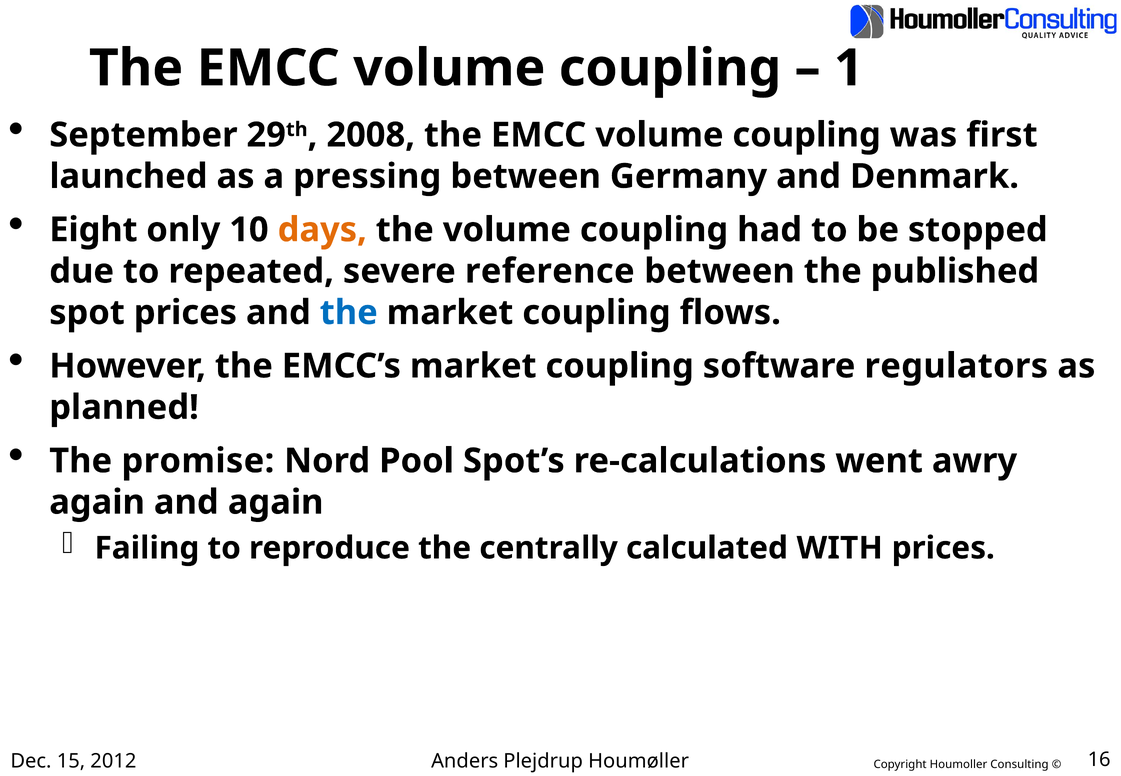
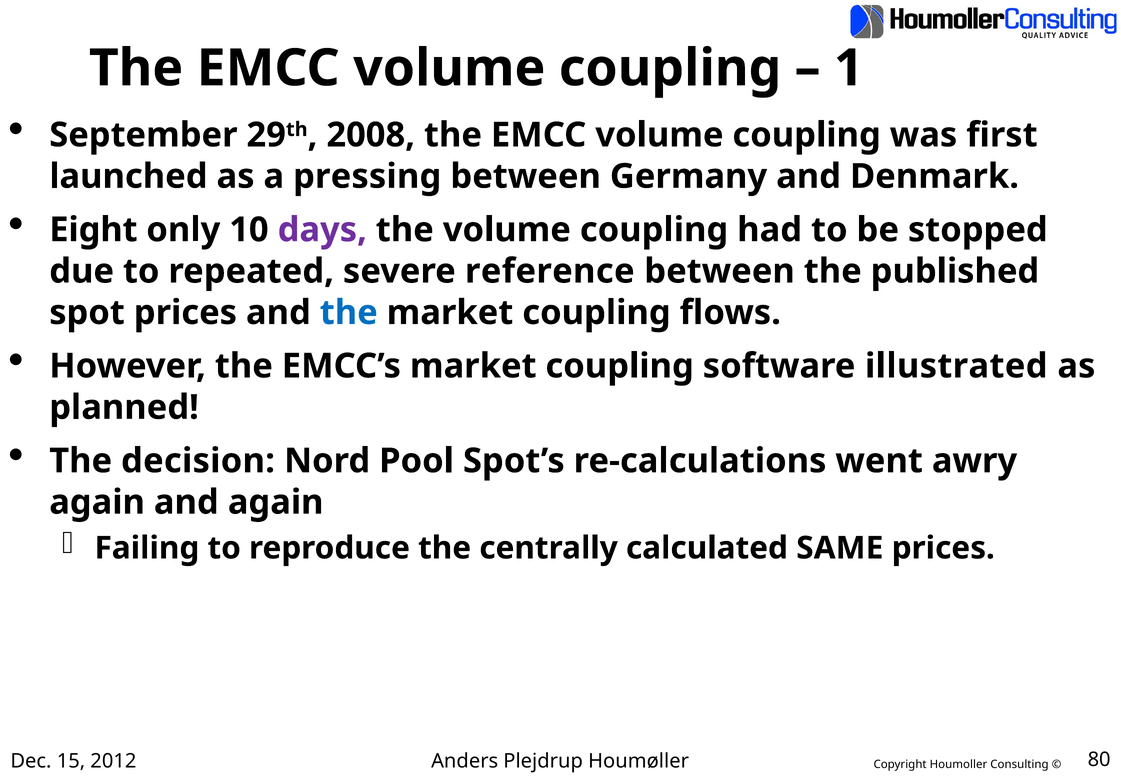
days colour: orange -> purple (322, 230)
regulators: regulators -> illustrated (956, 366)
promise: promise -> decision (198, 461)
WITH: WITH -> SAME (840, 548)
16: 16 -> 80 (1099, 760)
